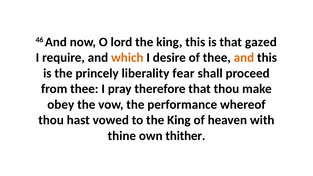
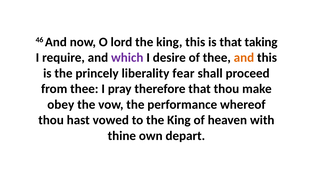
gazed: gazed -> taking (261, 42)
which colour: orange -> purple (127, 58)
thither: thither -> depart (185, 136)
